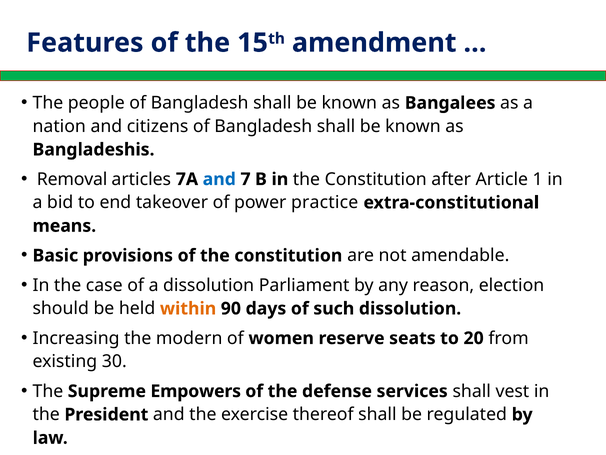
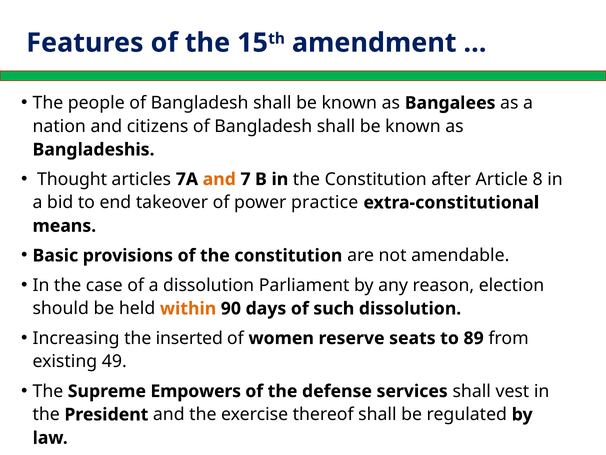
Removal: Removal -> Thought (72, 179)
and colour: blue -> orange (219, 179)
1: 1 -> 8 (538, 179)
modern: modern -> inserted (189, 338)
20: 20 -> 89 (474, 338)
30: 30 -> 49 (114, 361)
